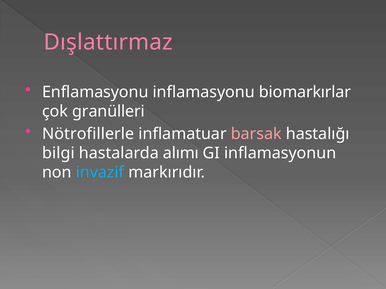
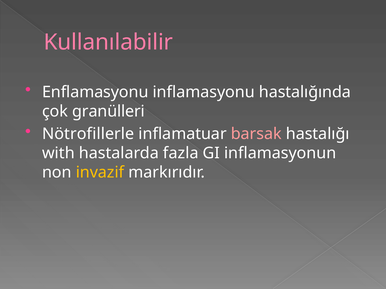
Dışlattırmaz: Dışlattırmaz -> Kullanılabilir (108, 42)
biomarkırlar: biomarkırlar -> hastalığında (305, 92)
bilgi: bilgi -> with (58, 153)
alımı: alımı -> fazla (181, 153)
invazif colour: light blue -> yellow (100, 173)
